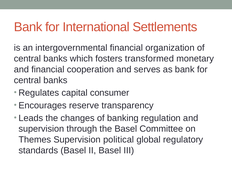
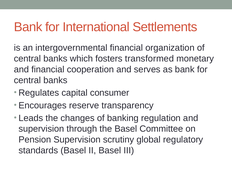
Themes: Themes -> Pension (35, 140)
political: political -> scrutiny (119, 140)
